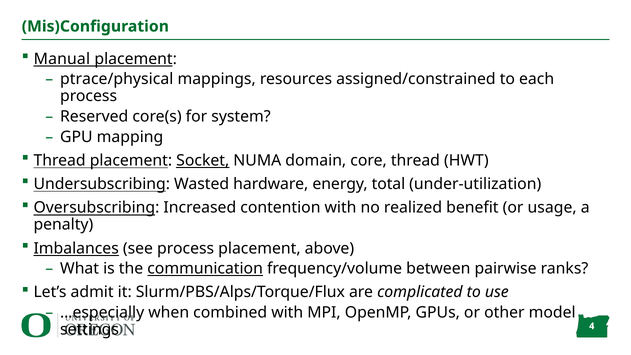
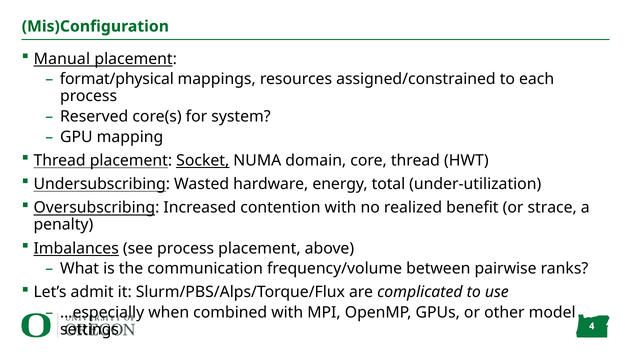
ptrace/physical: ptrace/physical -> format/physical (117, 79)
usage: usage -> strace (552, 208)
communication underline: present -> none (205, 269)
